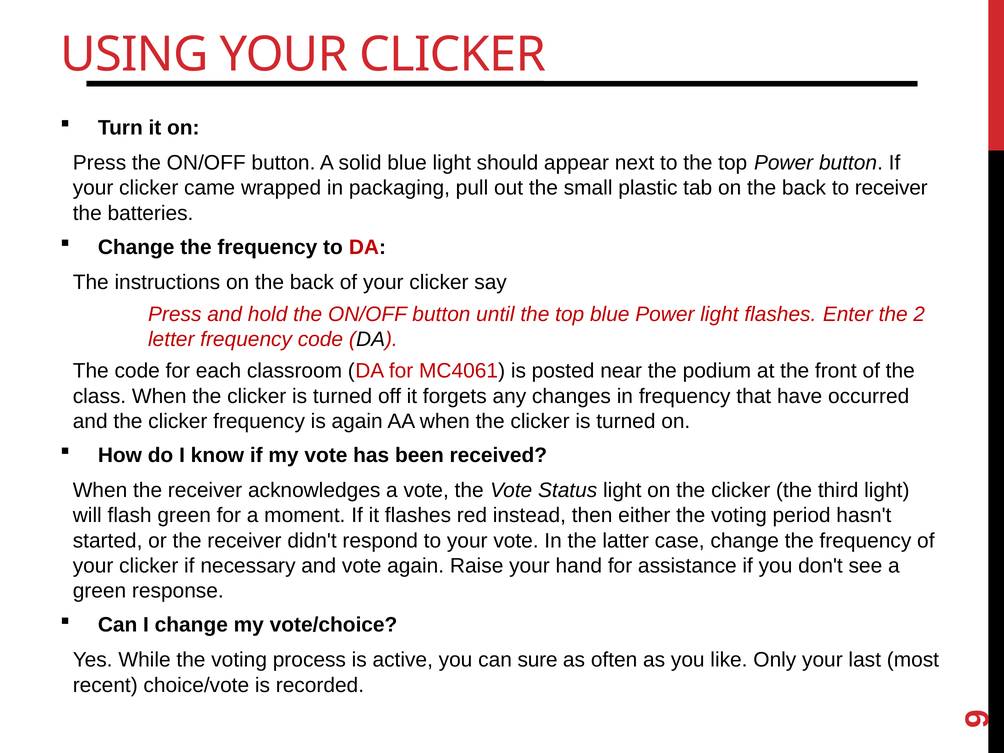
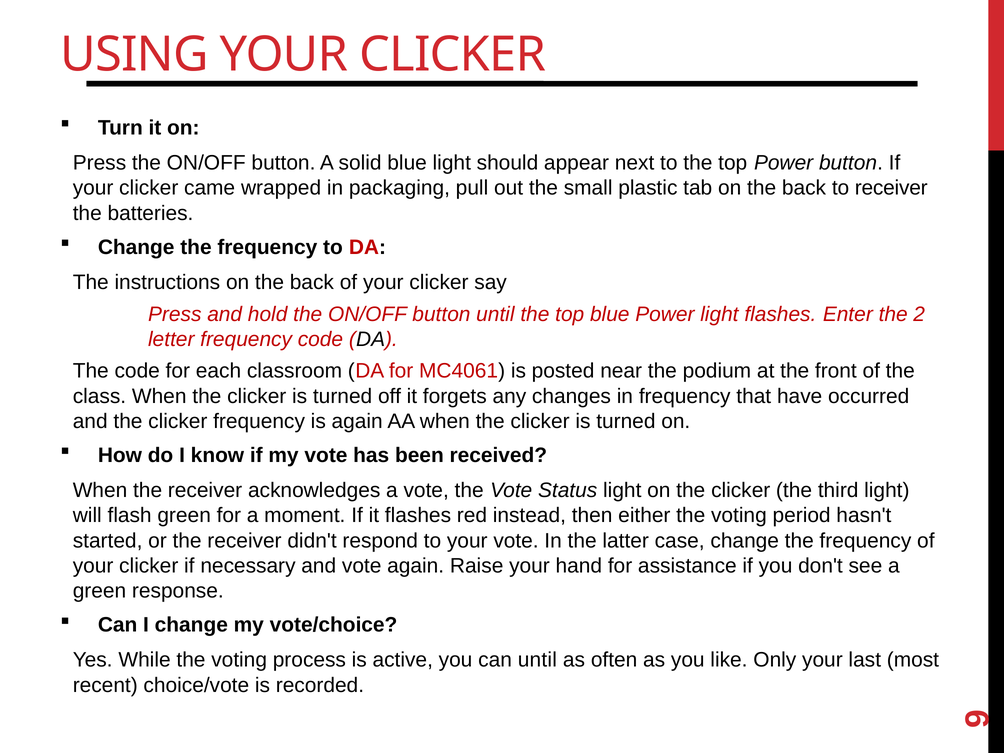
can sure: sure -> until (537, 660)
